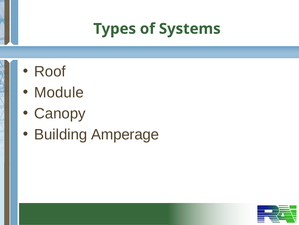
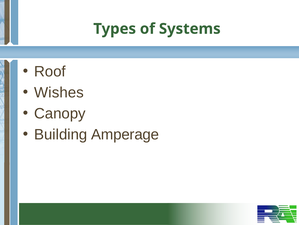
Module: Module -> Wishes (59, 92)
